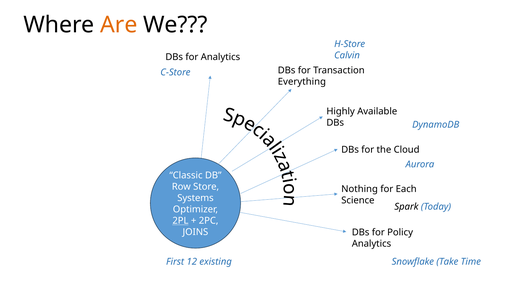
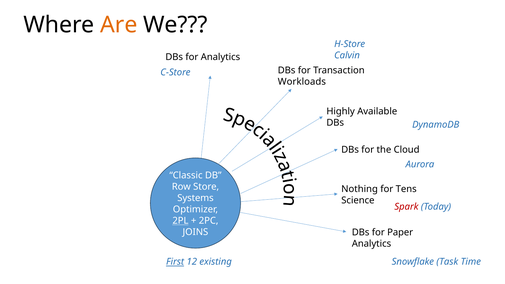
Everything: Everything -> Workloads (302, 82)
Each: Each -> Tens (406, 189)
Spark colour: black -> red (406, 207)
Policy: Policy -> Paper (400, 232)
First underline: none -> present (175, 262)
Take: Take -> Task (447, 262)
